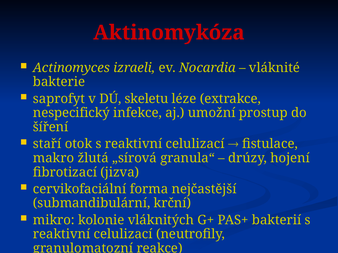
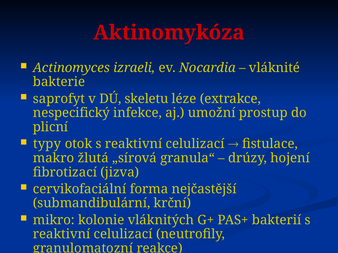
šíření: šíření -> plicní (51, 127)
staří: staří -> typy (47, 144)
